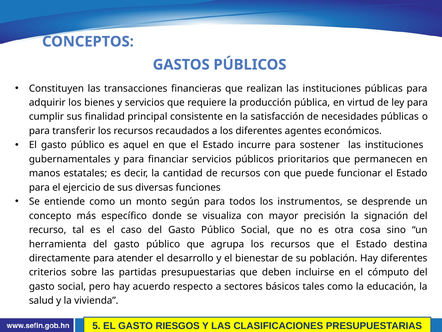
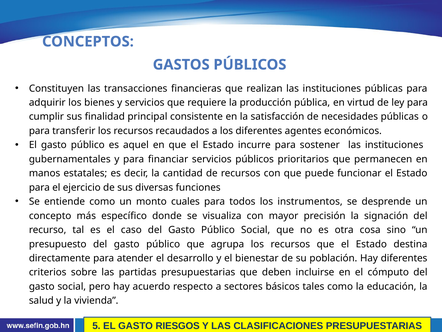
según: según -> cuales (185, 201)
herramienta: herramienta -> presupuesto (58, 244)
